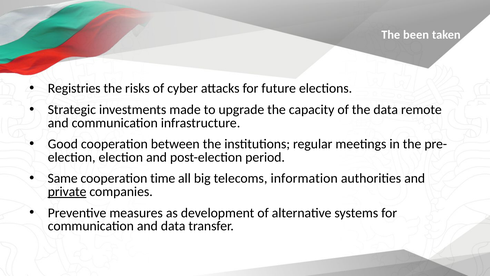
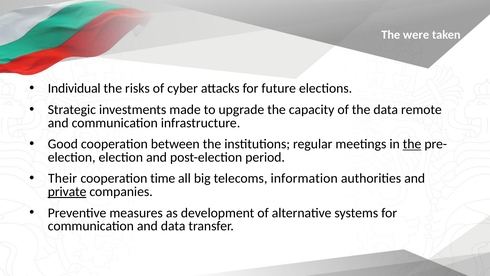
been: been -> were (416, 35)
Registries: Registries -> Individual (74, 88)
the underline: none -> present (412, 144)
Same: Same -> Their (63, 178)
